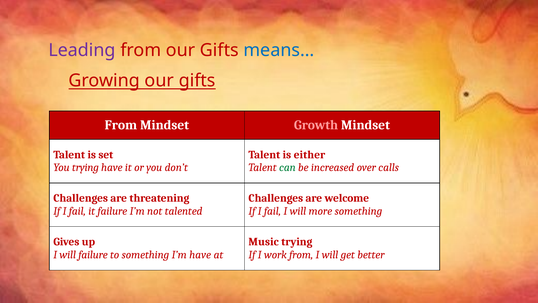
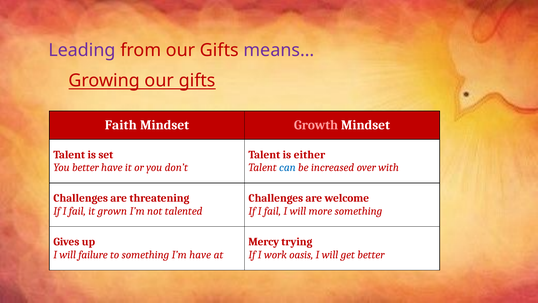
means… colour: blue -> purple (279, 50)
From: From -> Faith (121, 125)
You trying: trying -> better (85, 167)
can colour: green -> blue (287, 167)
calls: calls -> with (389, 167)
it failure: failure -> grown (112, 211)
Music: Music -> Mercy (264, 241)
work from: from -> oasis (301, 254)
